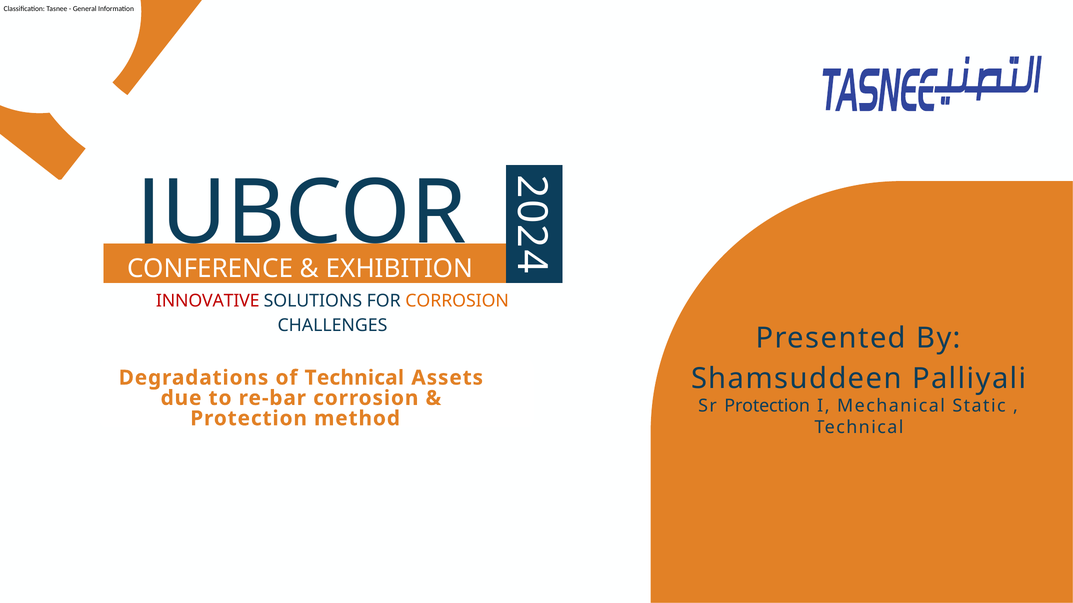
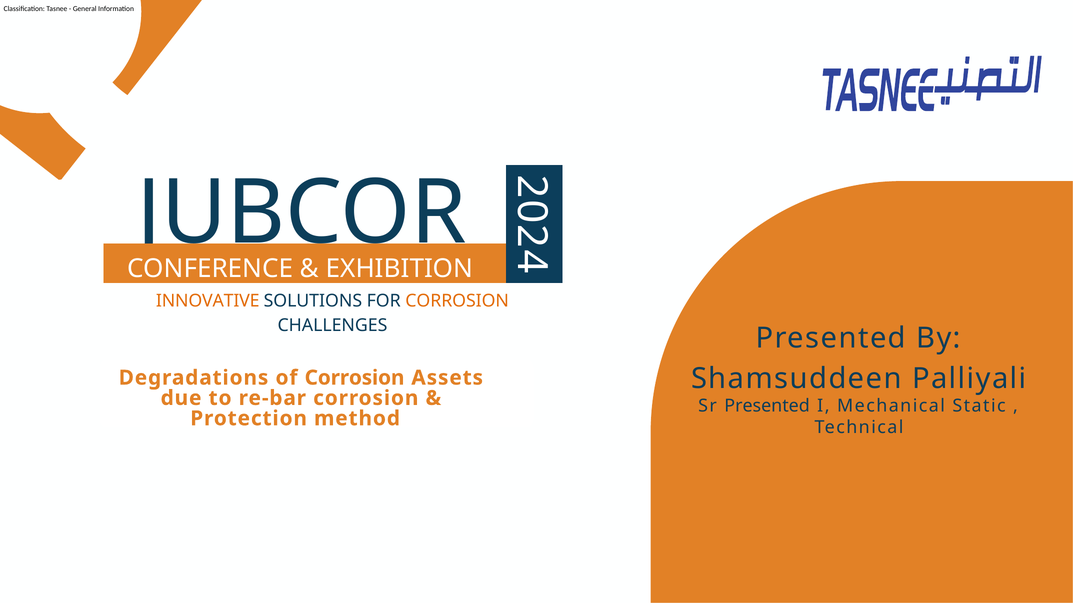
INNOVATIVE colour: red -> orange (208, 301)
of Technical: Technical -> Corrosion (355, 378)
Sr Protection: Protection -> Presented (767, 406)
